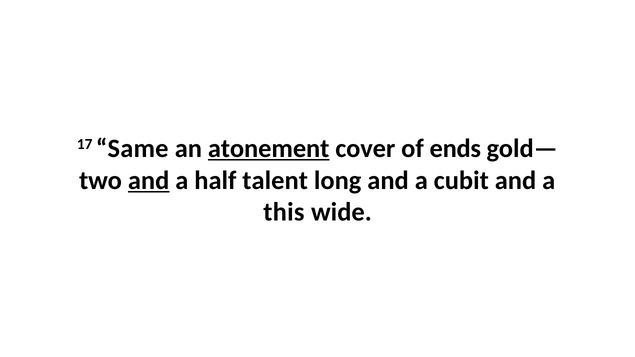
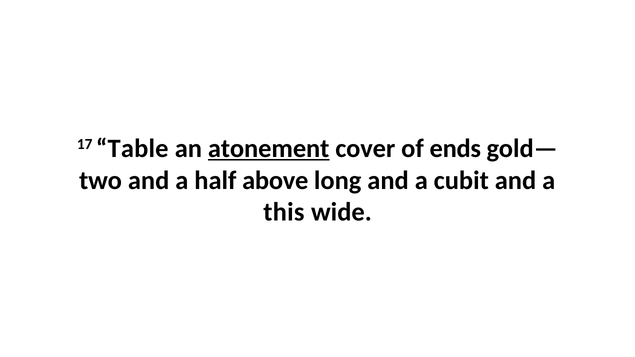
Same: Same -> Table (132, 149)
and underline: present -> none (149, 180)
talent: talent -> above (275, 180)
